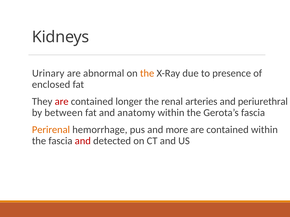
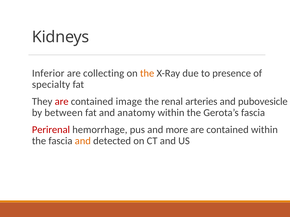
Urinary: Urinary -> Inferior (48, 73)
abnormal: abnormal -> collecting (104, 73)
enclosed: enclosed -> specialty (51, 85)
longer: longer -> image (129, 102)
periurethral: periurethral -> pubovesicle (263, 102)
Perirenal colour: orange -> red (51, 130)
and colour: red -> orange (83, 141)
